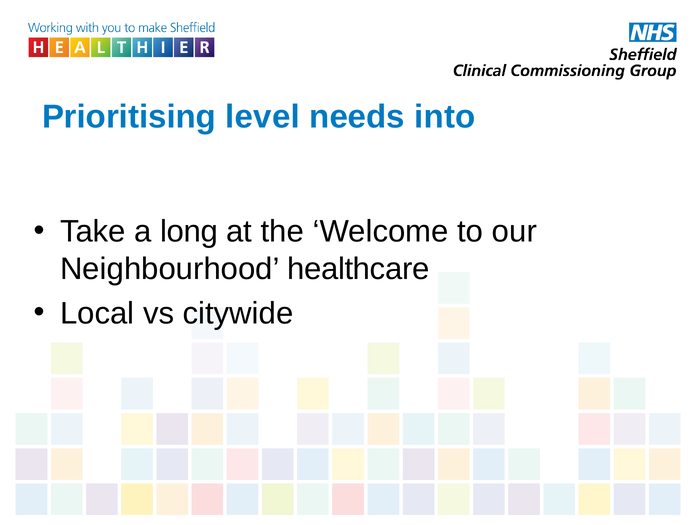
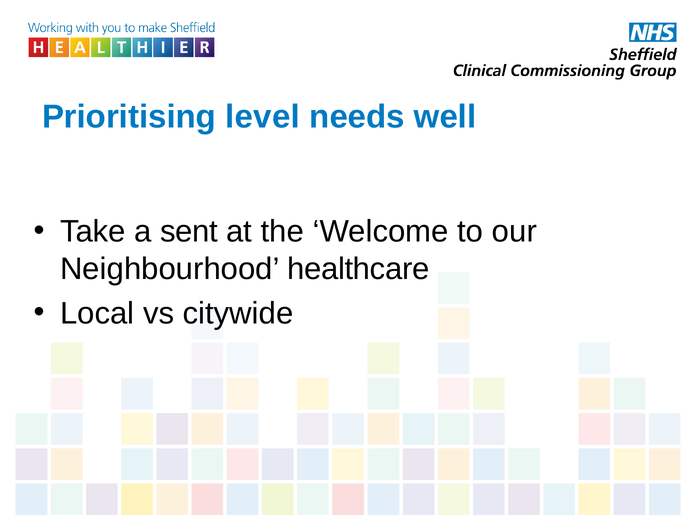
into: into -> well (445, 117)
long: long -> sent (189, 232)
